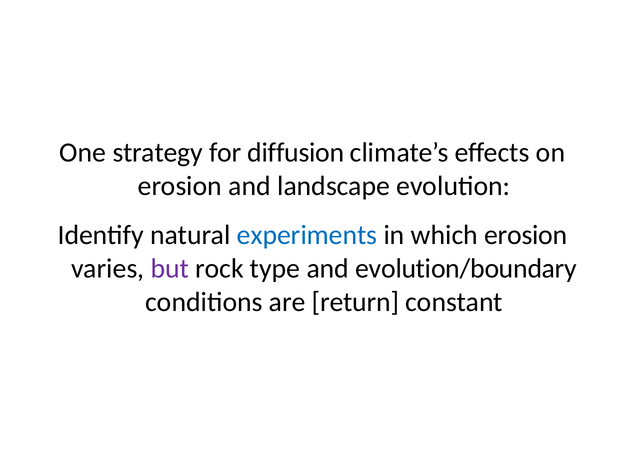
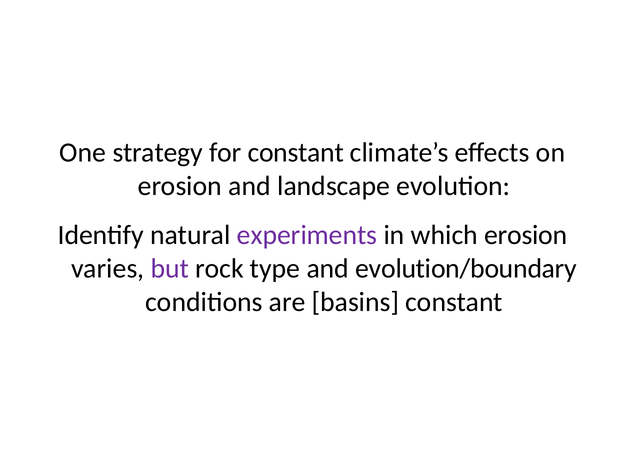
for diffusion: diffusion -> constant (296, 152)
experiments colour: blue -> purple (307, 235)
return: return -> basins (355, 302)
